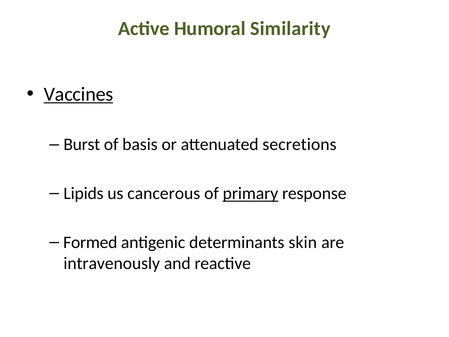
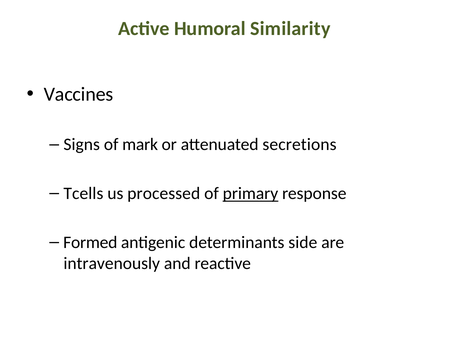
Vaccines underline: present -> none (79, 94)
Burst: Burst -> Signs (82, 144)
basis: basis -> mark (140, 144)
Lipids: Lipids -> Tcells (83, 193)
cancerous: cancerous -> processed (164, 193)
skin: skin -> side (303, 242)
